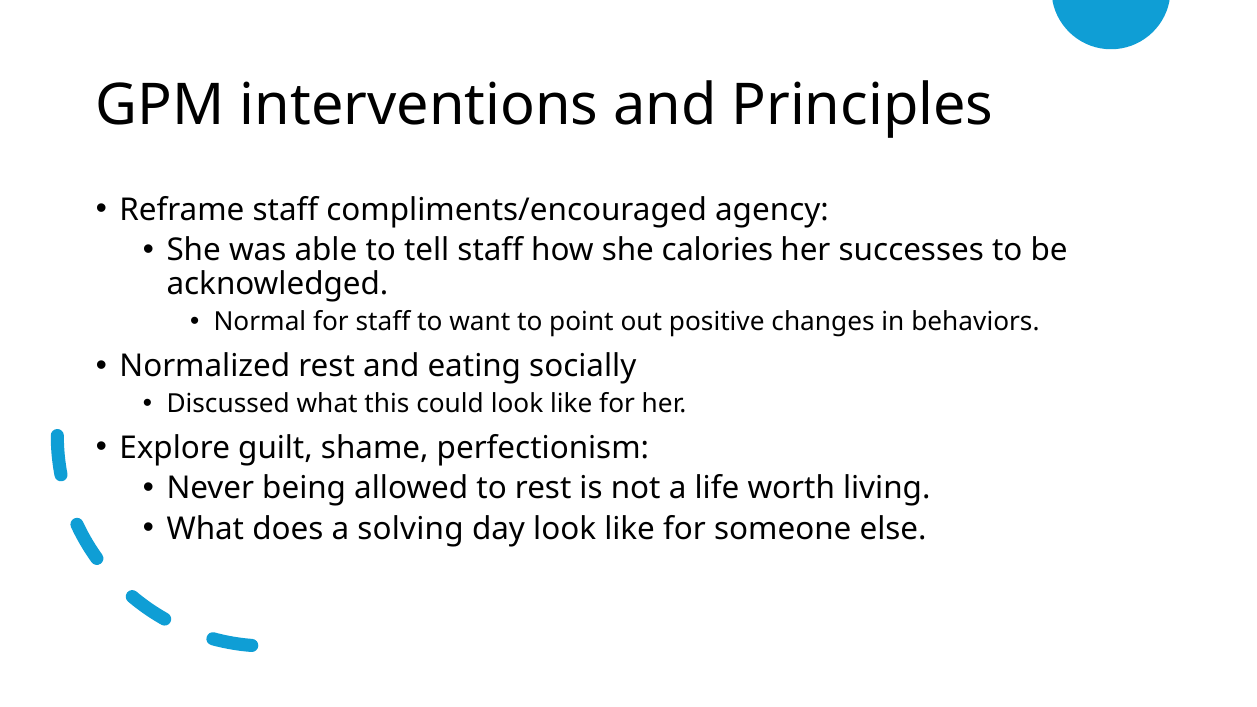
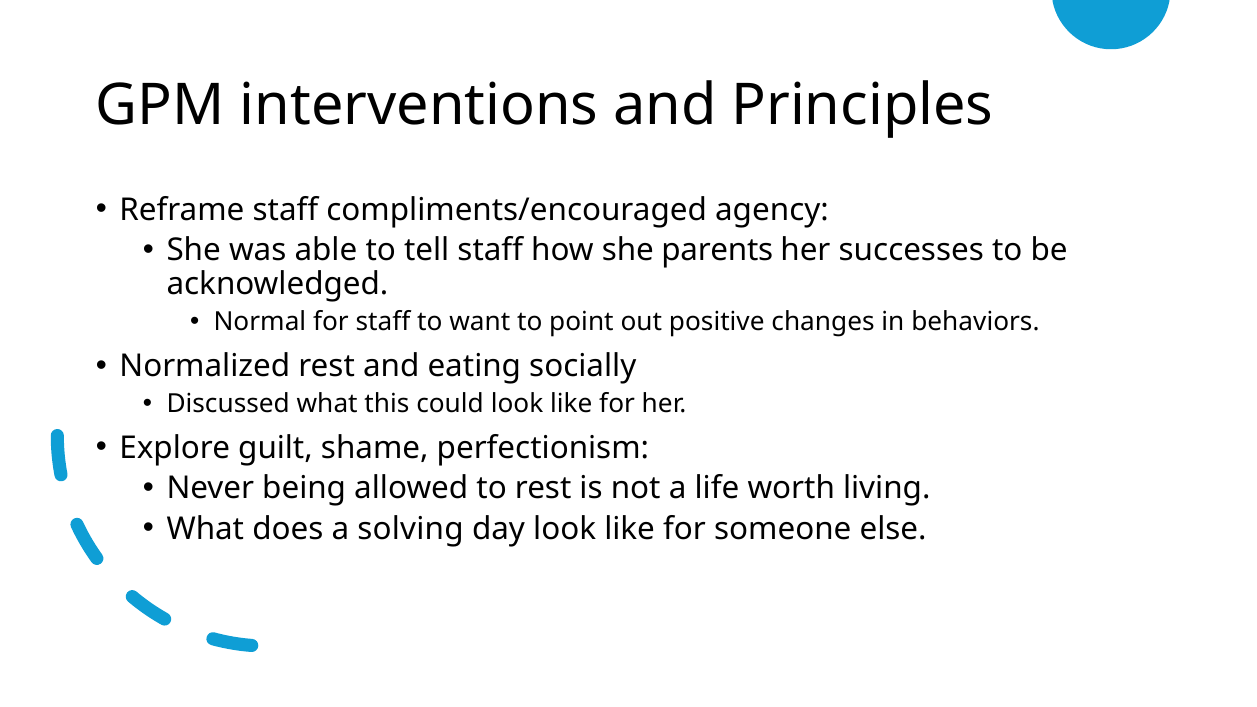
calories: calories -> parents (717, 250)
